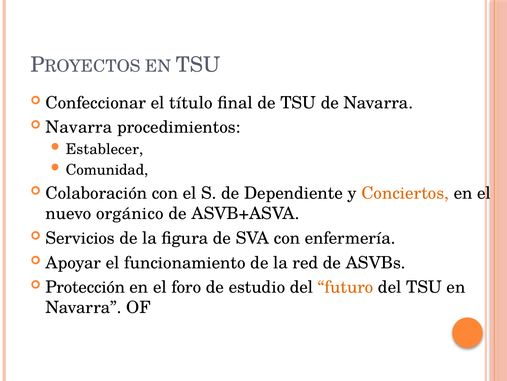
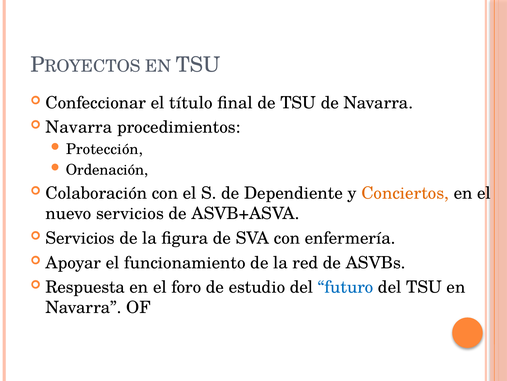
Establecer: Establecer -> Protección (105, 149)
Comunidad: Comunidad -> Ordenación (107, 170)
nuevo orgánico: orgánico -> servicios (130, 213)
Protección: Protección -> Respuesta (85, 287)
futuro colour: orange -> blue (346, 287)
